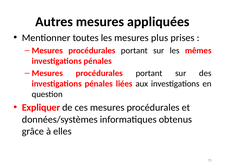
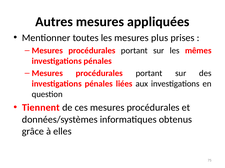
Expliquer: Expliquer -> Tiennent (41, 108)
